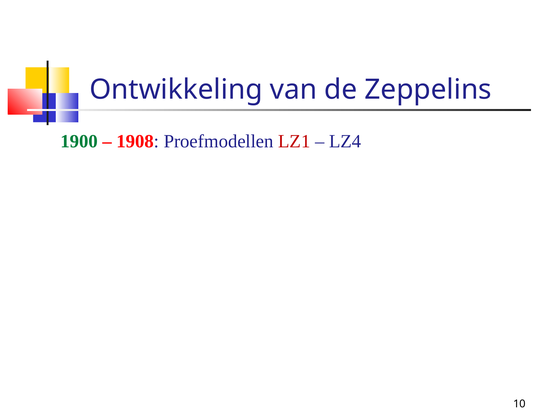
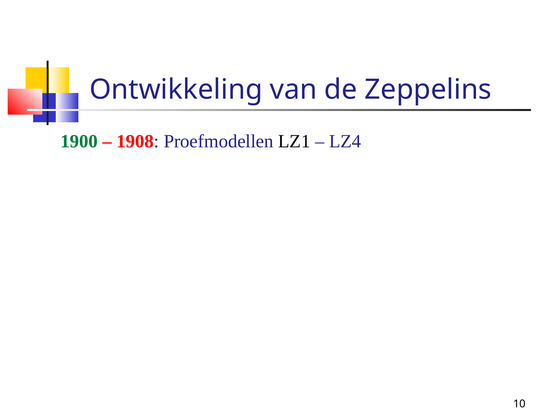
LZ1 colour: red -> black (294, 141)
